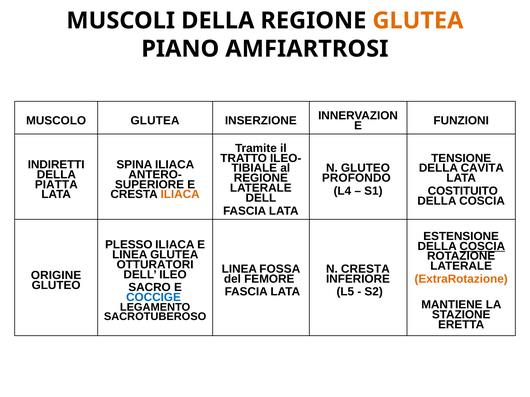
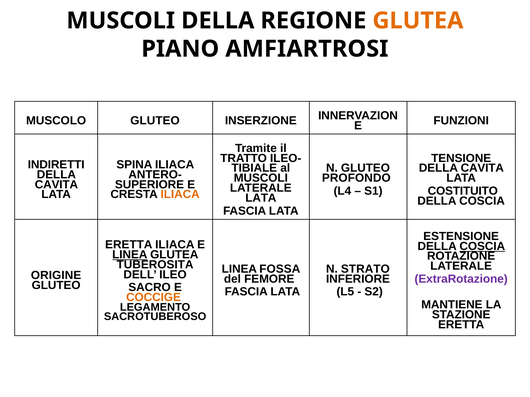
MUSCOLO GLUTEA: GLUTEA -> GLUTEO (155, 121)
REGIONE: REGIONE -> MUSCOLI (261, 178)
PIATTA: PIATTA -> CAVITA (56, 185)
DELL: DELL -> LATA (261, 198)
PLESSO: PLESSO -> ERETTA (129, 245)
LINEA underline: none -> present (130, 255)
OTTURATORI: OTTURATORI -> TUBEROSITA (155, 265)
N CRESTA: CRESTA -> STRATO (365, 269)
ExtraRotazione colour: orange -> purple (461, 279)
COCCIGE colour: blue -> orange (153, 298)
